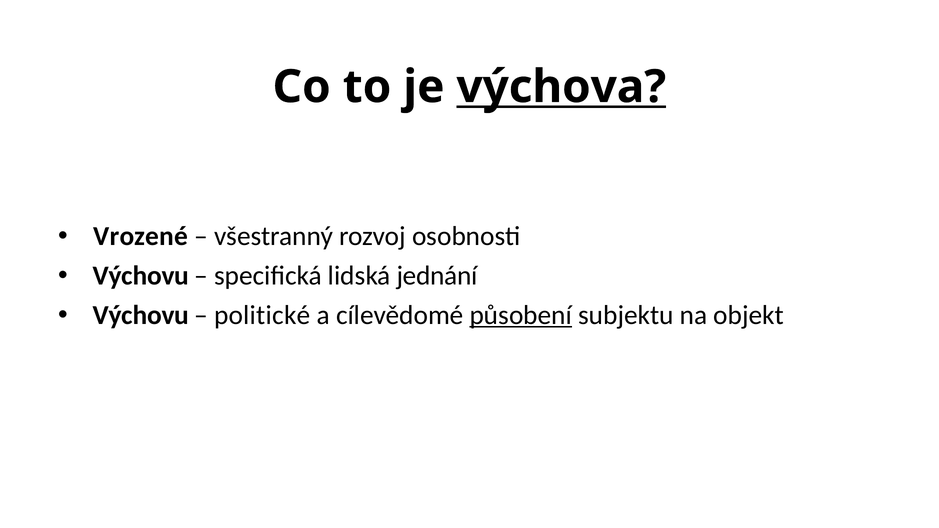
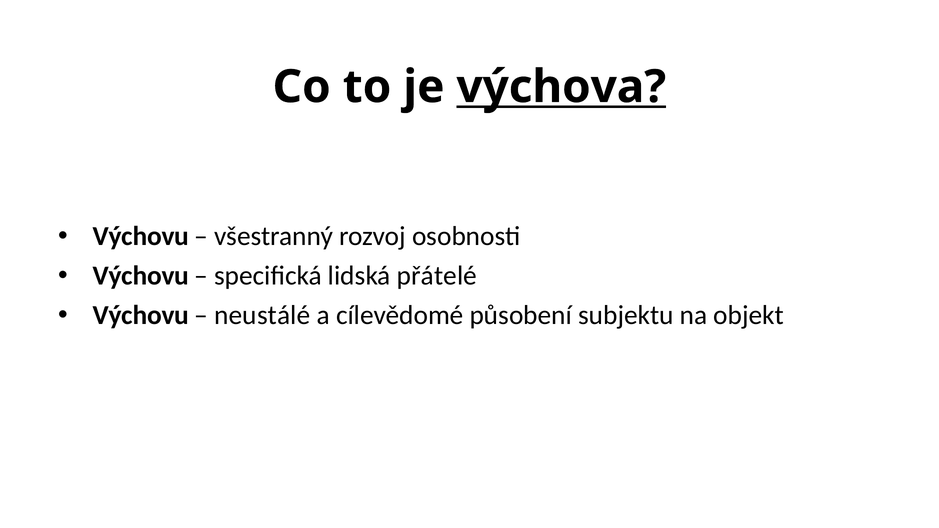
Vrozené: Vrozené -> Výchovu (141, 237)
jednání: jednání -> přátelé (437, 276)
politické: politické -> neustálé (262, 315)
působení underline: present -> none (521, 315)
